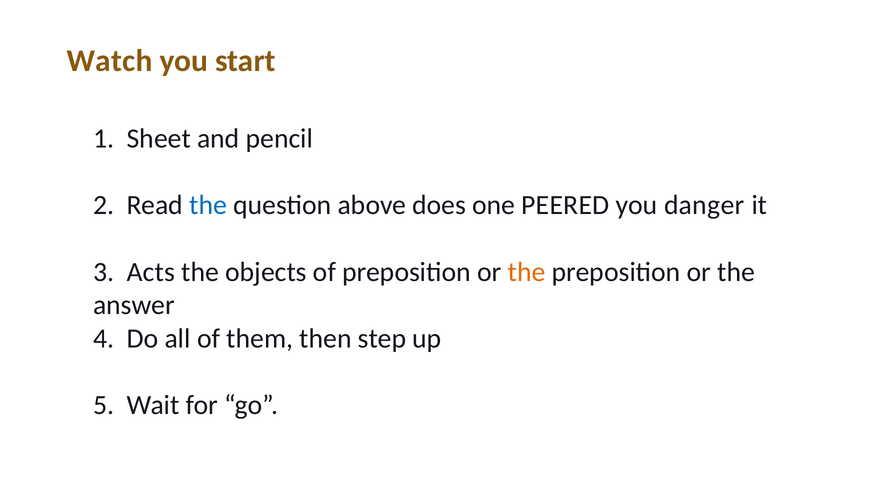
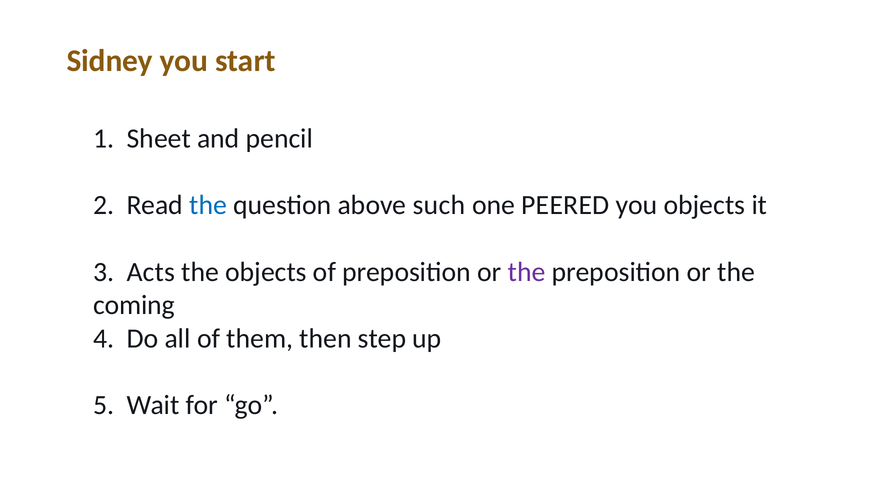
Watch: Watch -> Sidney (110, 61)
does: does -> such (439, 205)
you danger: danger -> objects (704, 205)
the colour: orange -> purple (527, 272)
answer: answer -> coming (134, 305)
